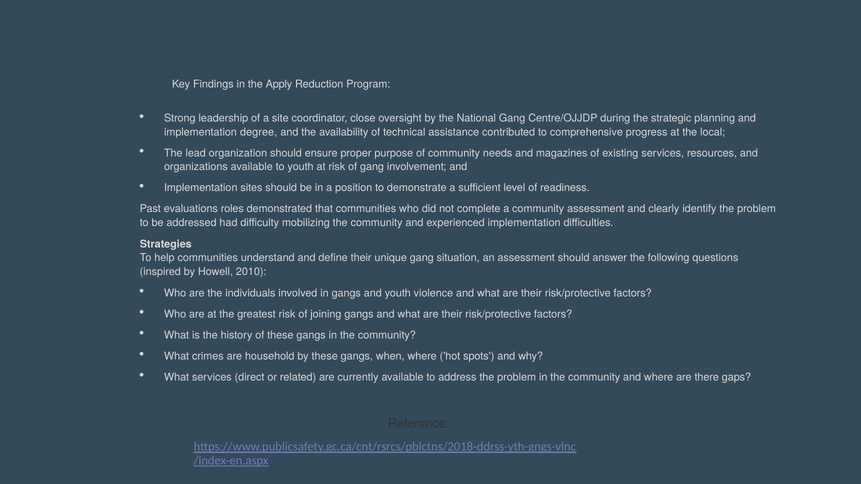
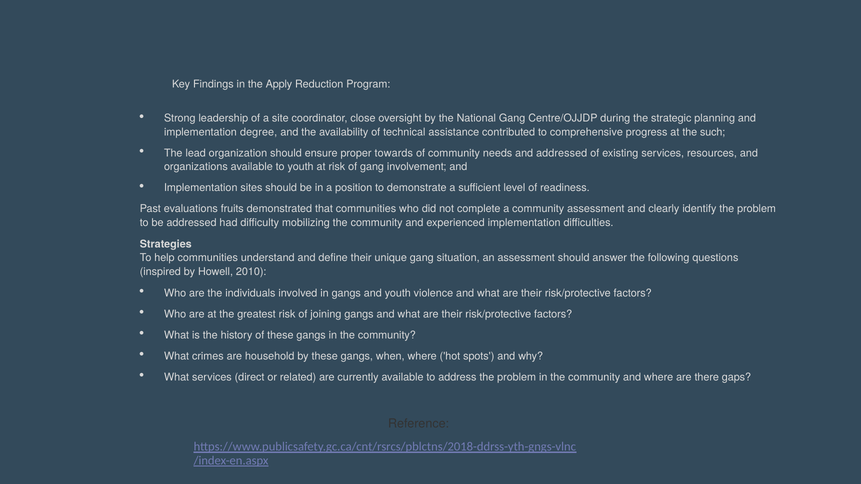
local: local -> such (713, 132)
purpose: purpose -> towards (394, 153)
and magazines: magazines -> addressed (562, 153)
roles: roles -> fruits (232, 209)
